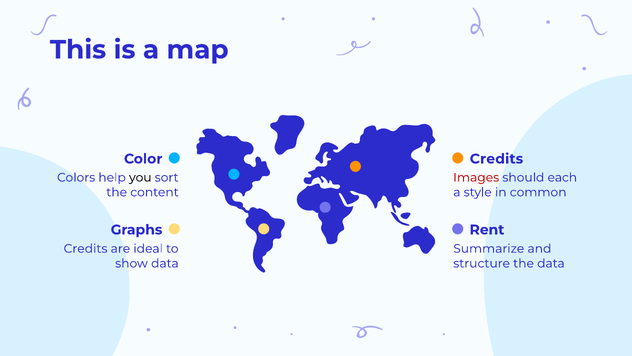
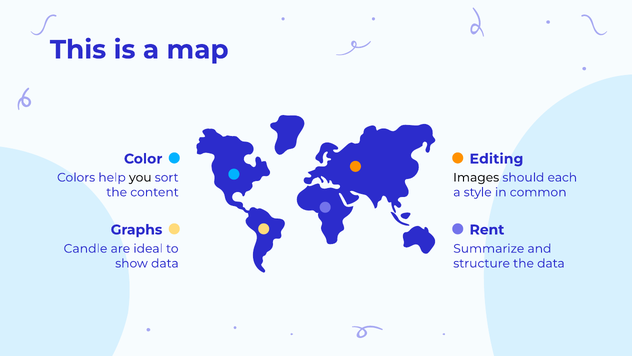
Color Credits: Credits -> Editing (496, 159)
Images colour: red -> black (476, 177)
Credits: Credits -> Candle (85, 248)
